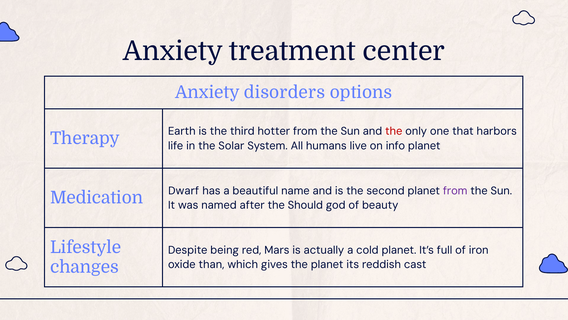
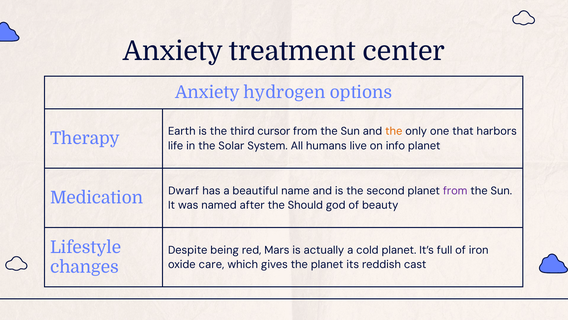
disorders: disorders -> hydrogen (285, 92)
hotter: hotter -> cursor (274, 131)
the colour: red -> orange (394, 131)
than: than -> care (211, 264)
